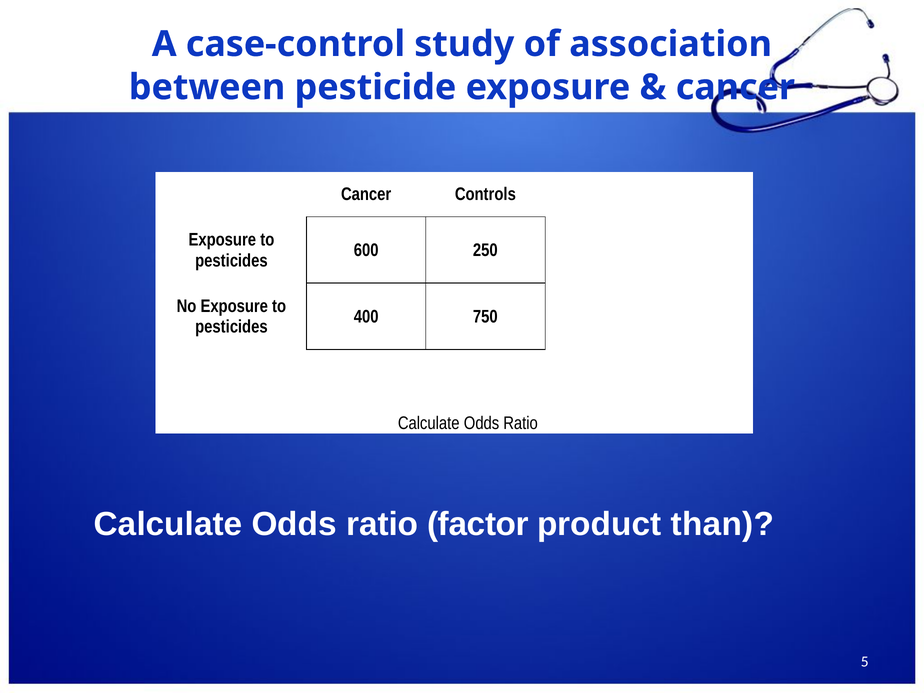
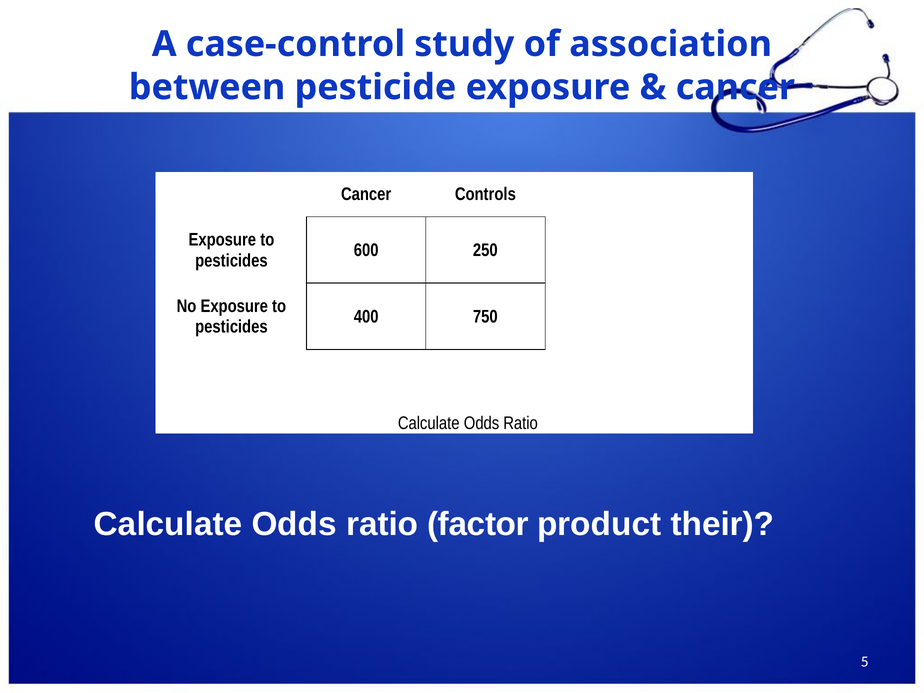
than: than -> their (722, 524)
